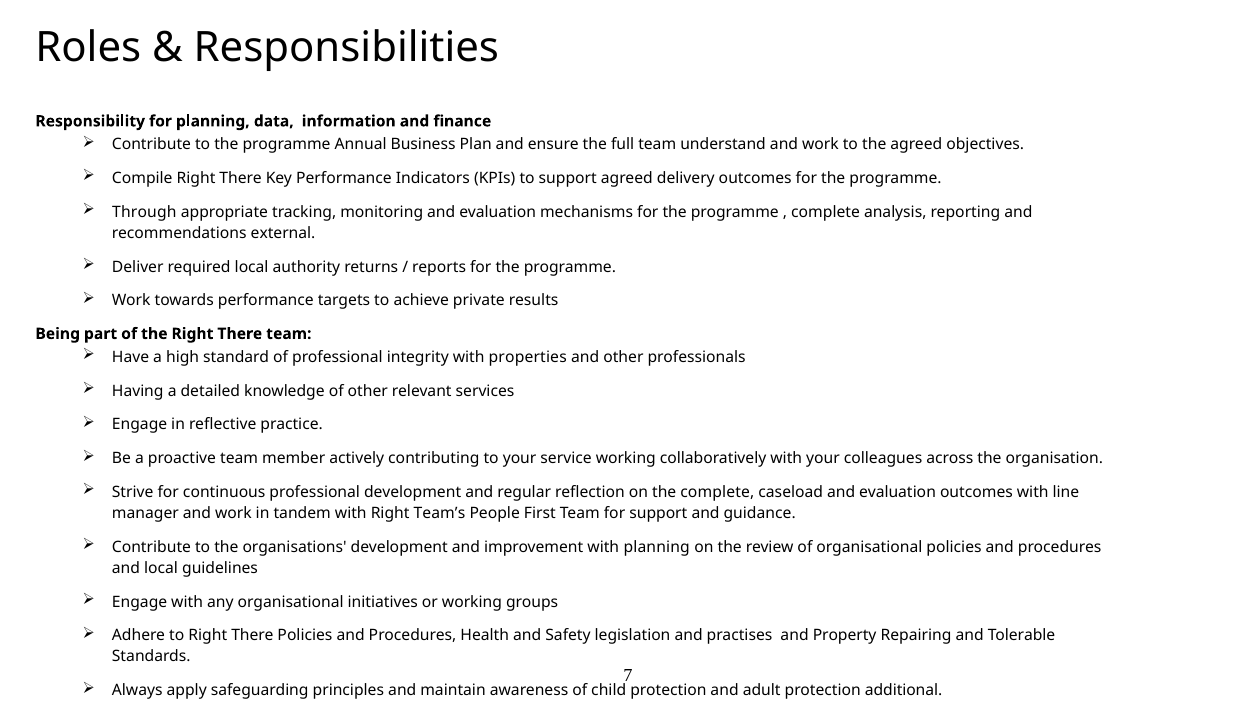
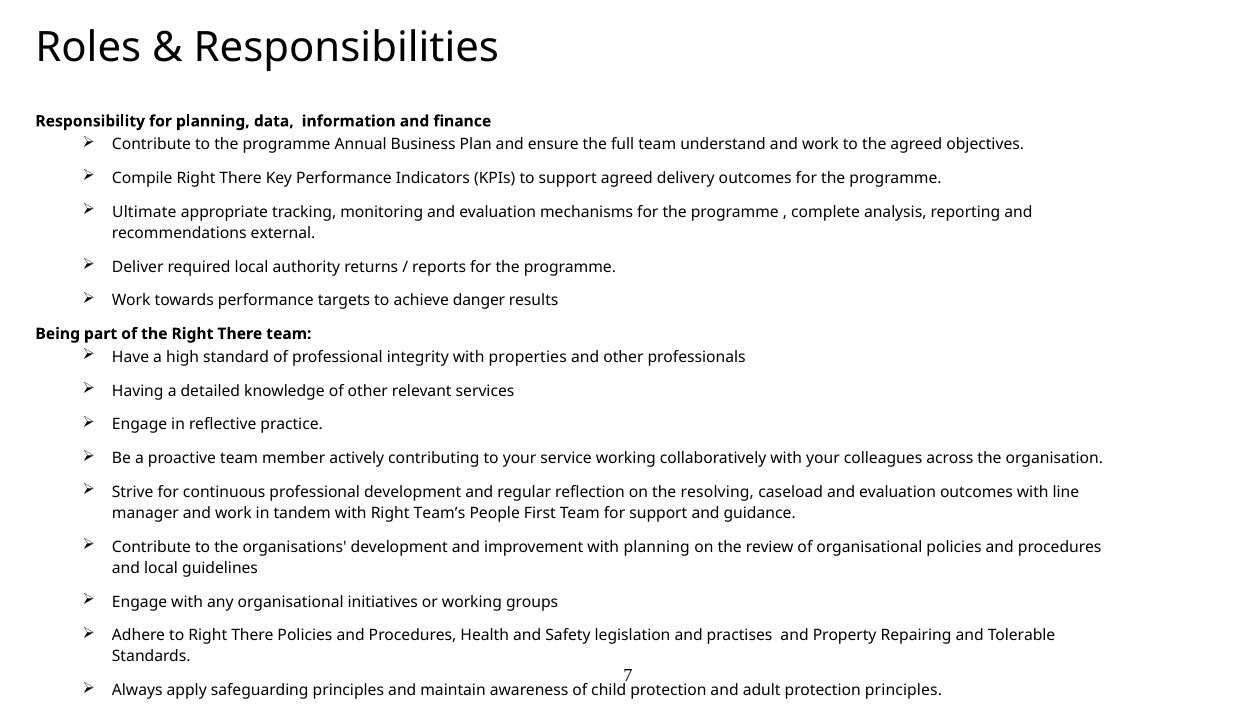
Through: Through -> Ultimate (144, 212)
private: private -> danger (479, 300)
the complete: complete -> resolving (717, 492)
protection additional: additional -> principles (903, 690)
